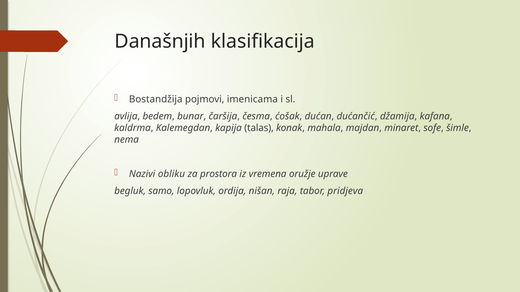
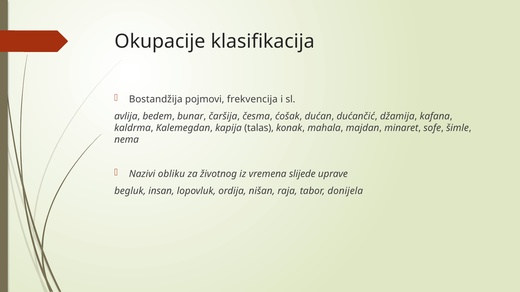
Današnjih: Današnjih -> Okupacije (160, 42)
imenicama: imenicama -> frekvencija (252, 99)
prostora: prostora -> životnog (219, 174)
oružje: oružje -> slijede (302, 174)
samo: samo -> insan (161, 191)
pridjeva: pridjeva -> donijela (345, 191)
